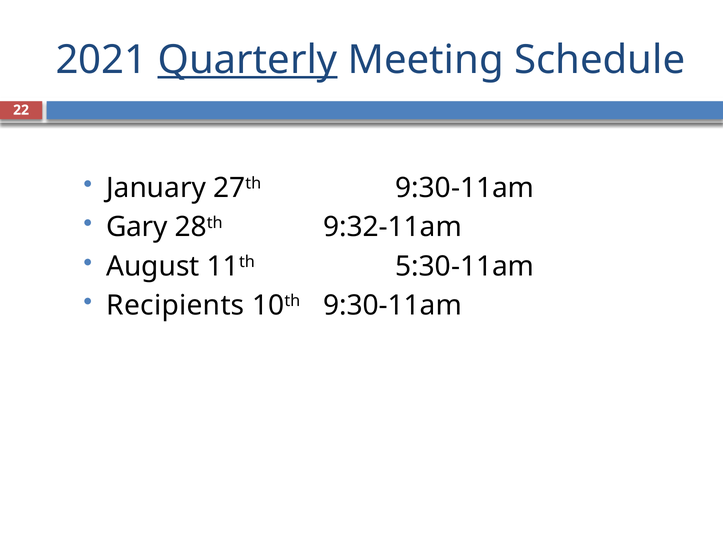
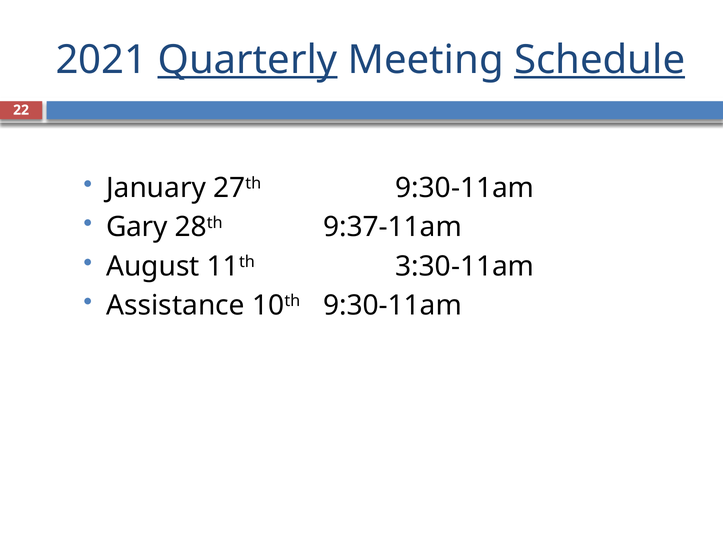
Schedule underline: none -> present (600, 60)
9:32-11am: 9:32-11am -> 9:37-11am (392, 227)
5:30-11am: 5:30-11am -> 3:30-11am (465, 266)
Recipients: Recipients -> Assistance (176, 306)
